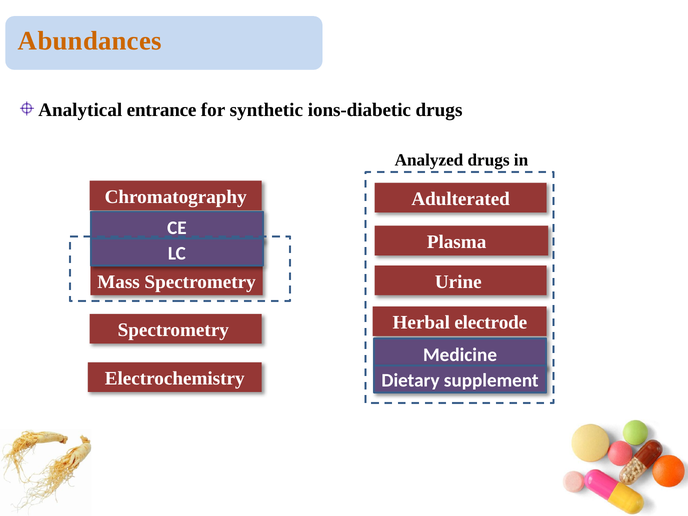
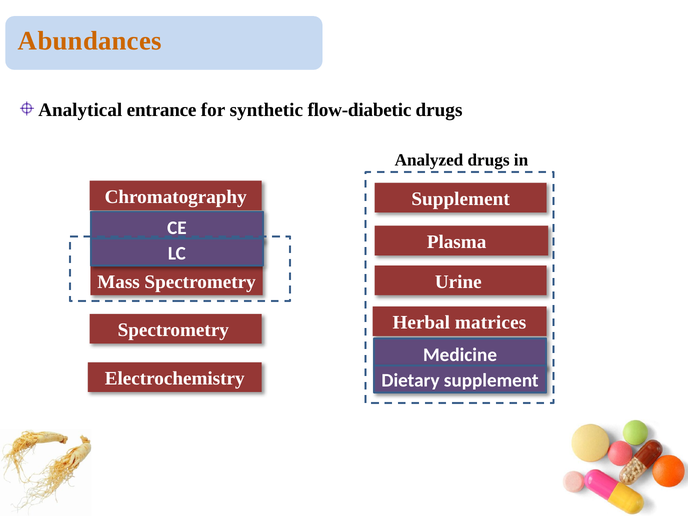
ions-diabetic: ions-diabetic -> flow-diabetic (359, 110)
Adulterated: Adulterated -> Supplement (461, 199)
electrode: electrode -> matrices (491, 323)
